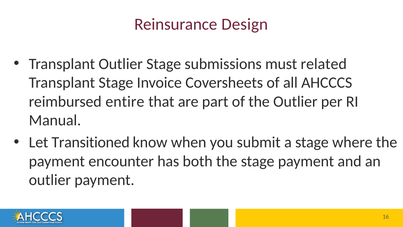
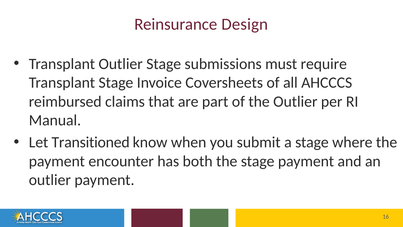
related: related -> require (324, 64)
entire: entire -> claims (125, 101)
